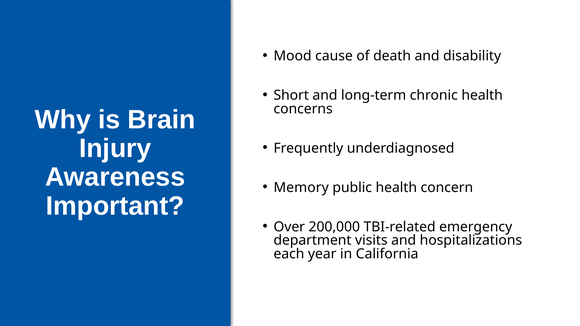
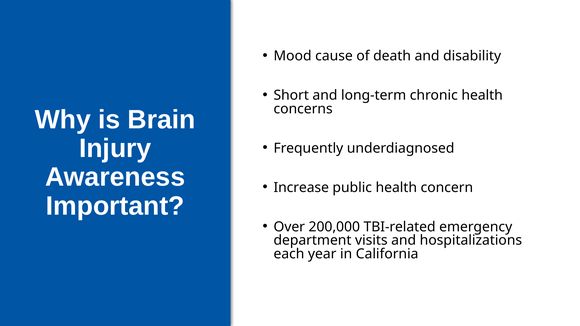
Memory: Memory -> Increase (301, 188)
